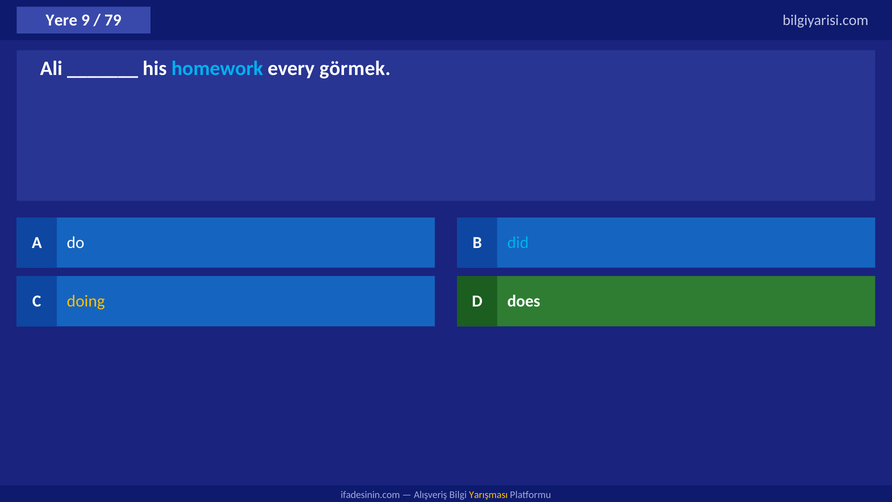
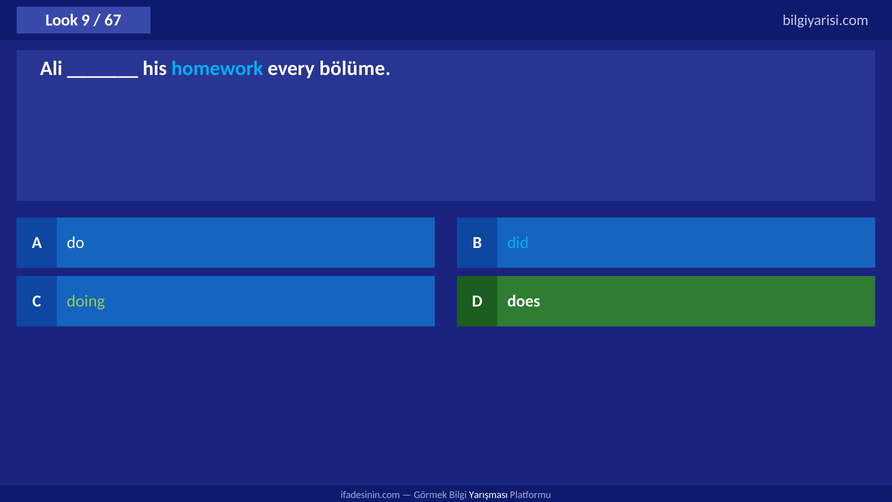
Yere: Yere -> Look (62, 20)
79: 79 -> 67 (113, 20)
görmek: görmek -> bölüme (355, 69)
doing colour: yellow -> light green (86, 301)
Alışveriş: Alışveriş -> Görmek (430, 495)
Yarışması colour: yellow -> white (488, 495)
